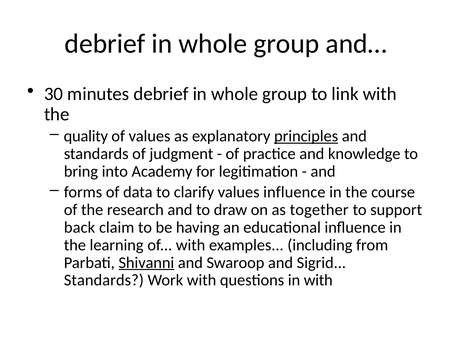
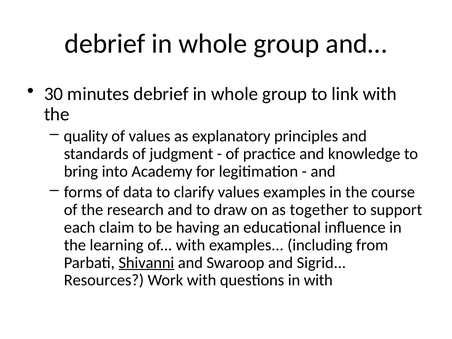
principles underline: present -> none (306, 136)
values influence: influence -> examples (294, 192)
back: back -> each (80, 227)
Standards: Standards -> Resources (104, 280)
